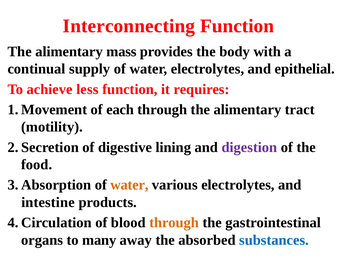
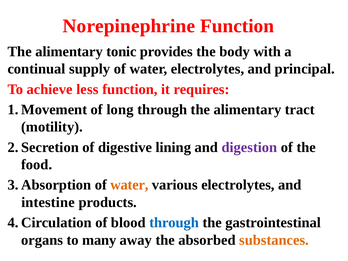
Interconnecting: Interconnecting -> Norepinephrine (129, 26)
mass: mass -> tonic (121, 52)
epithelial: epithelial -> principal (305, 69)
each: each -> long (120, 110)
through colour: orange -> blue (174, 223)
substances colour: blue -> orange (274, 240)
